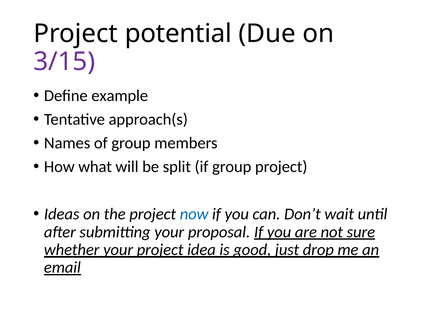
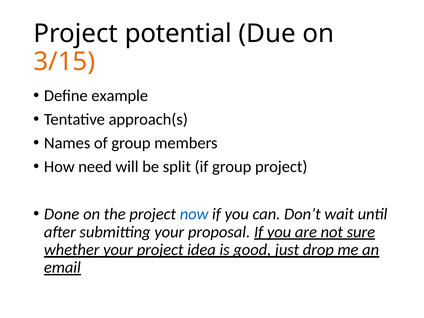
3/15 colour: purple -> orange (64, 61)
what: what -> need (95, 167)
Ideas: Ideas -> Done (62, 214)
